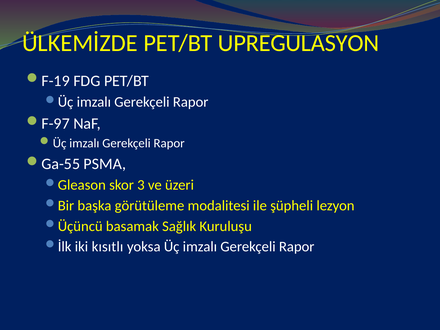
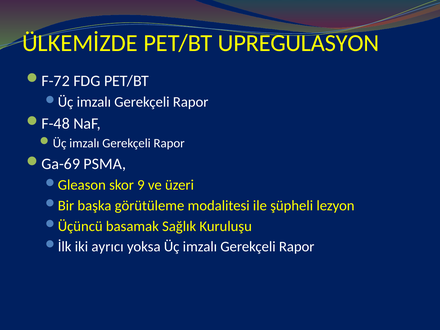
F-19: F-19 -> F-72 (56, 81)
F-97: F-97 -> F-48 (56, 124)
Ga-55: Ga-55 -> Ga-69 (61, 164)
3: 3 -> 9 (141, 185)
kısıtlı: kısıtlı -> ayrıcı (108, 247)
